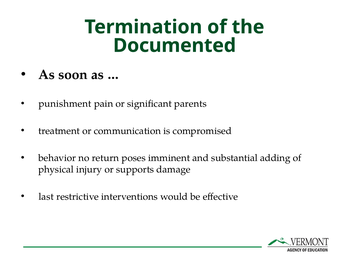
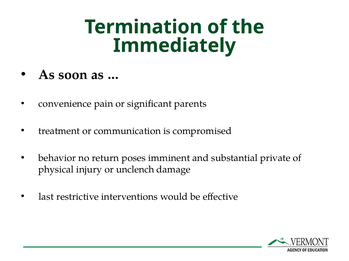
Documented: Documented -> Immediately (174, 46)
punishment: punishment -> convenience (65, 104)
adding: adding -> private (275, 158)
supports: supports -> unclench (135, 170)
